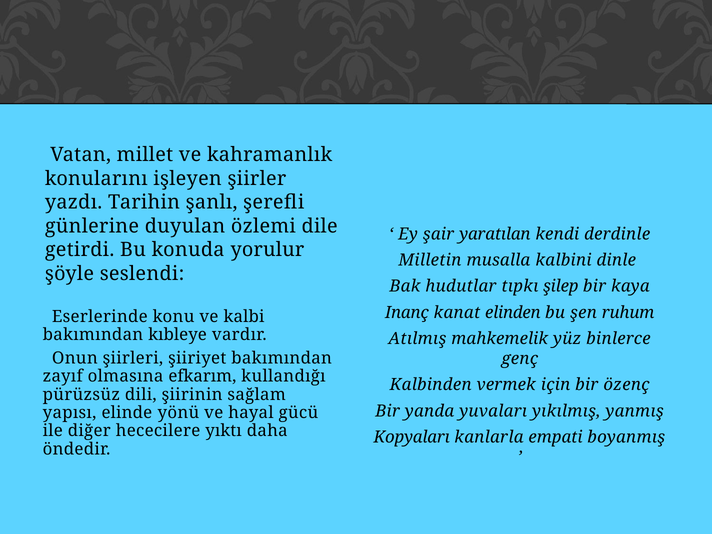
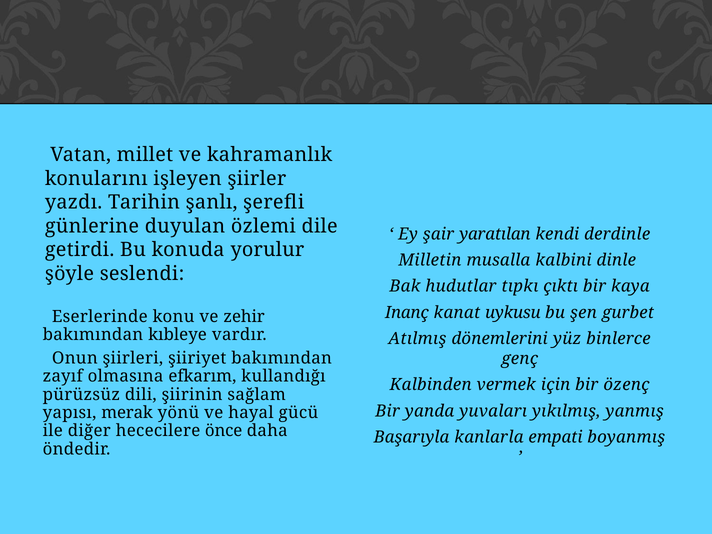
şilep: şilep -> çıktı (561, 286)
elinden: elinden -> uykusu (513, 312)
ruhum: ruhum -> gurbet (628, 312)
kalbi: kalbi -> zehir (244, 317)
mahkemelik: mahkemelik -> dönemlerini (500, 339)
elinde: elinde -> merak (127, 413)
yıktı: yıktı -> önce (224, 431)
Kopyaları: Kopyaları -> Başarıyla (412, 437)
